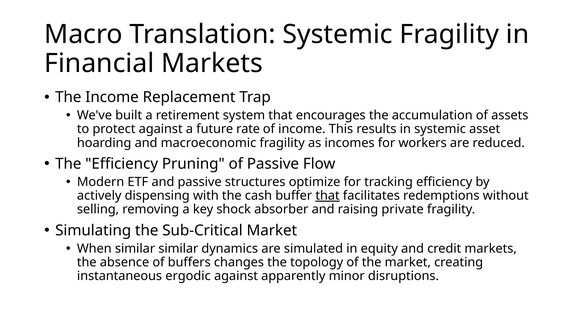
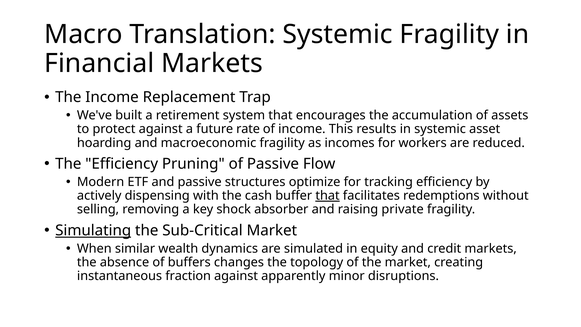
Simulating underline: none -> present (93, 230)
similar similar: similar -> wealth (178, 248)
ergodic: ergodic -> fraction (188, 276)
